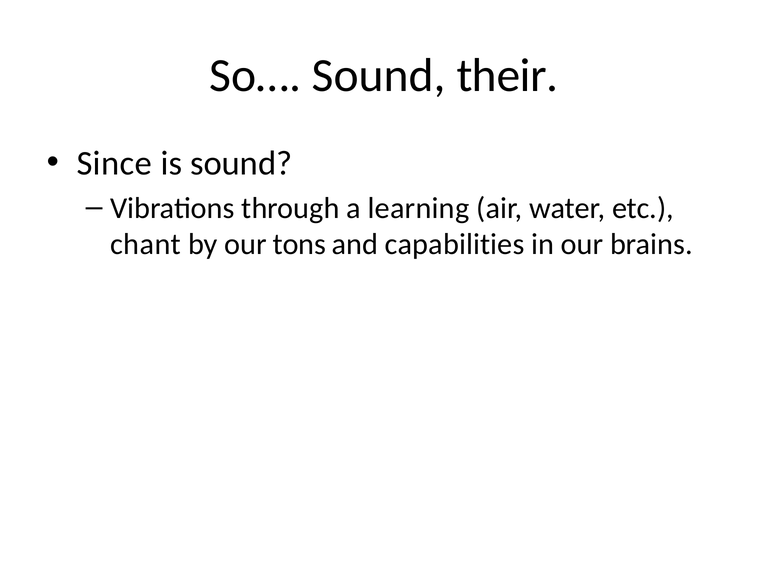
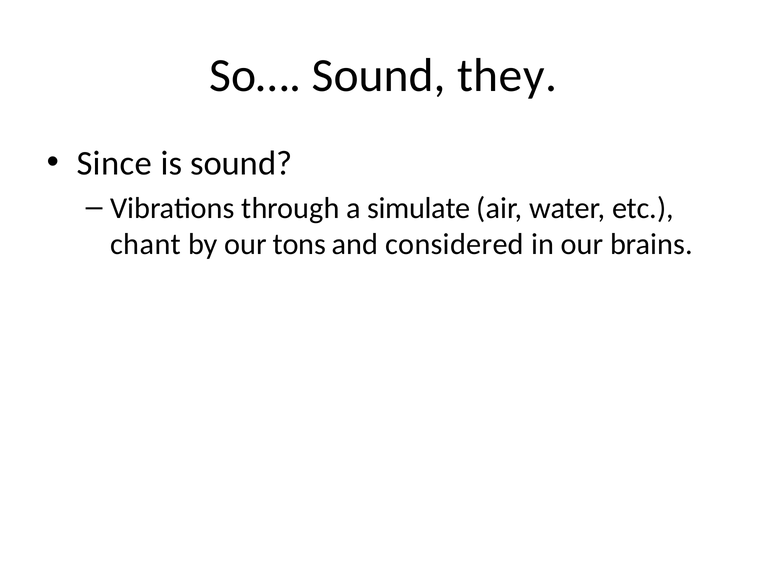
their: their -> they (507, 75)
learning: learning -> simulate (419, 208)
capabilities: capabilities -> considered (455, 245)
